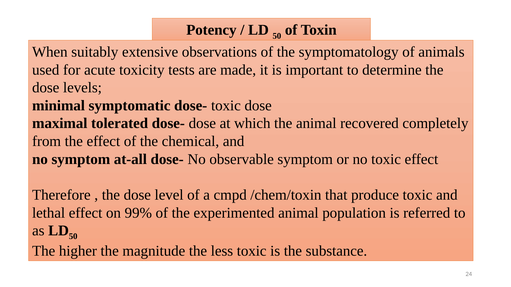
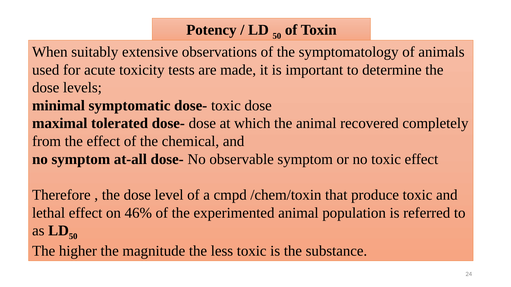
99%: 99% -> 46% (138, 213)
